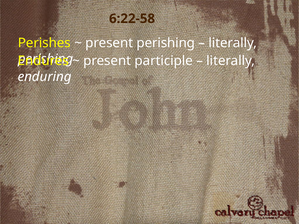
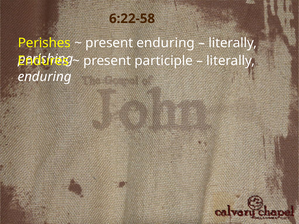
present perishing: perishing -> enduring (166, 43)
